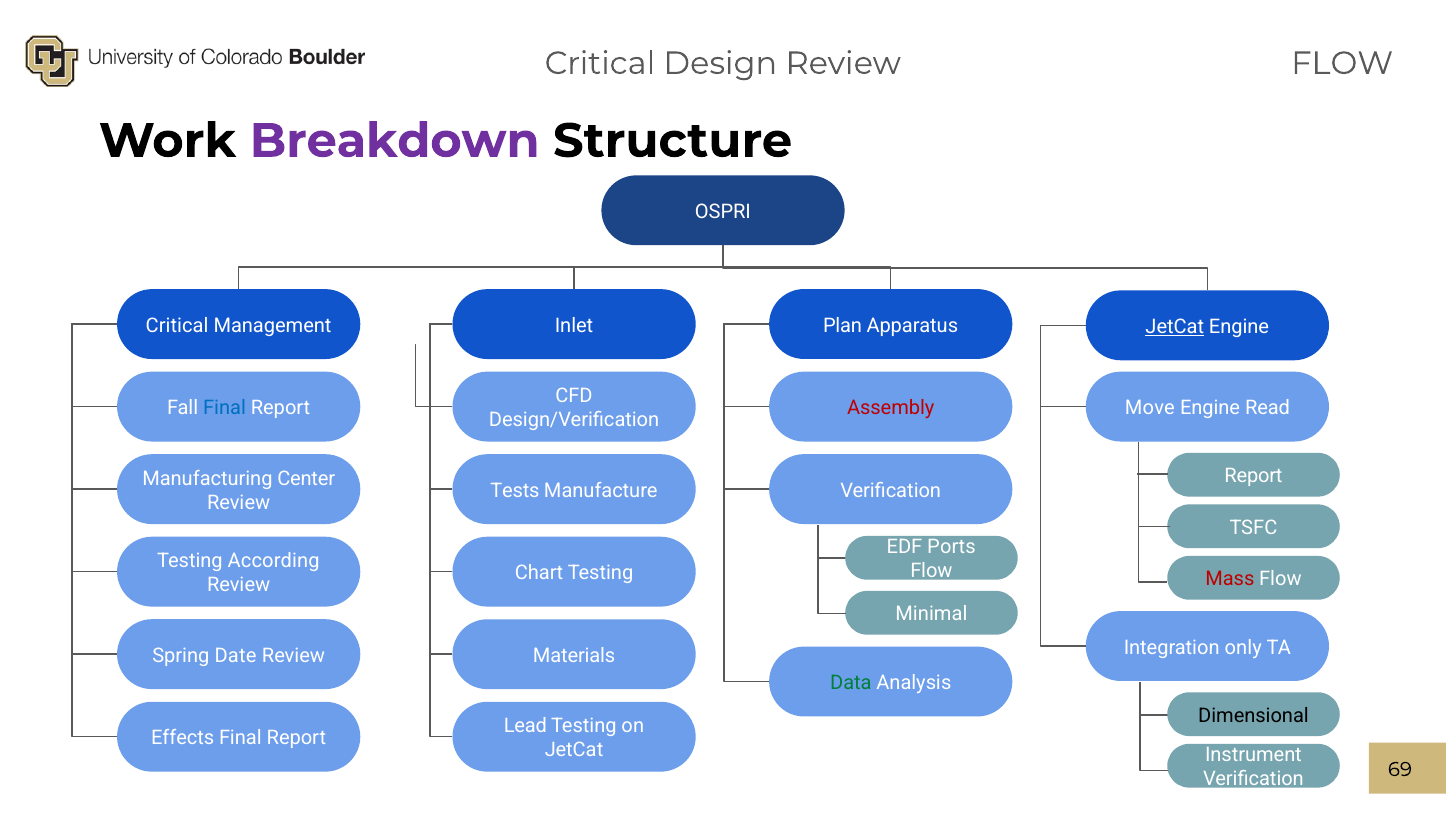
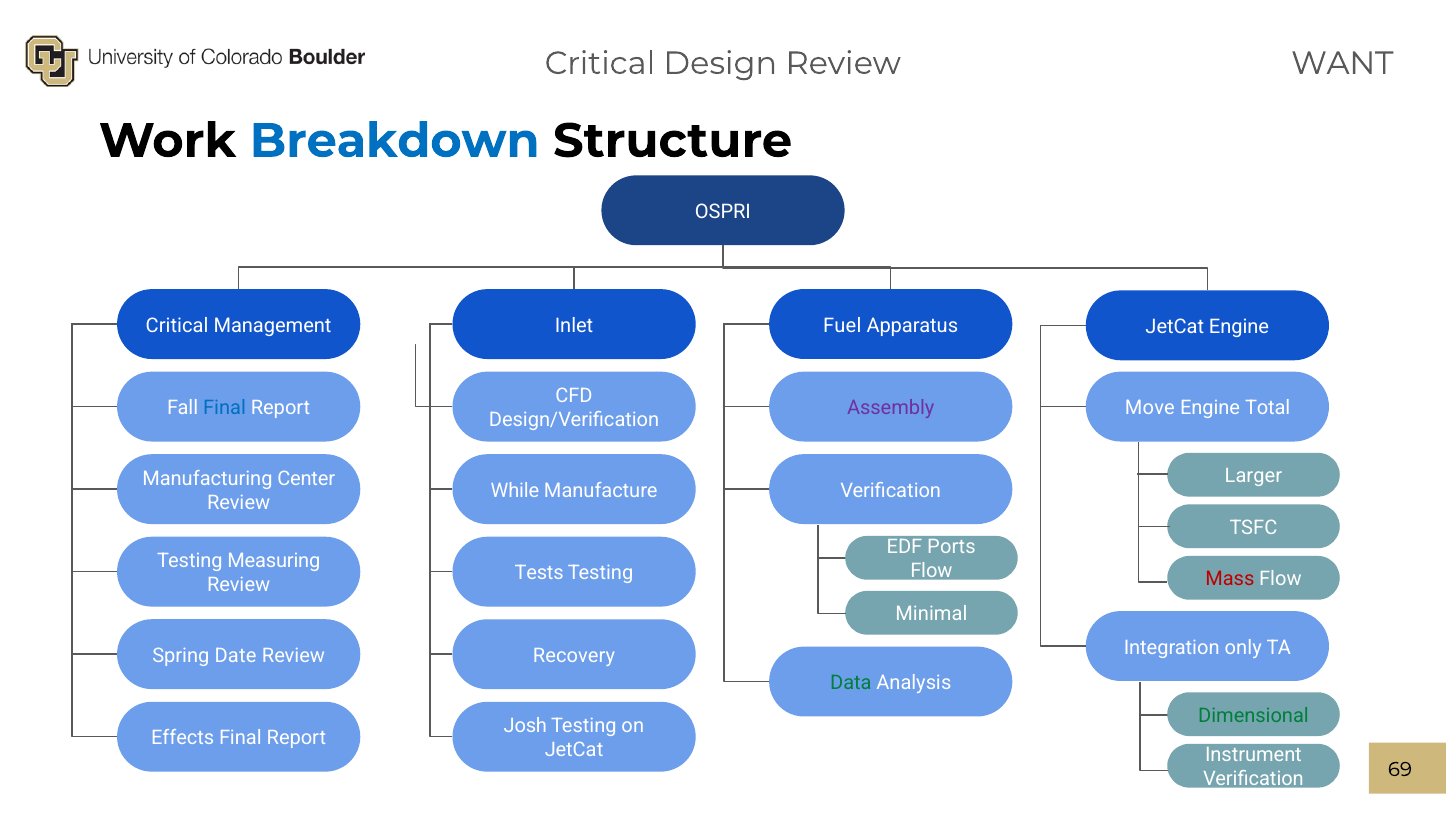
Review FLOW: FLOW -> WANT (1342, 63)
Breakdown colour: purple -> blue (395, 141)
Plan: Plan -> Fuel (842, 326)
JetCat underline: present -> none (1175, 327)
Assembly colour: red -> purple (891, 408)
Read: Read -> Total (1268, 408)
Report: Report -> Larger (1253, 476)
Tests: Tests -> While (515, 491)
According: According -> Measuring (274, 561)
Chart: Chart -> Tests (539, 573)
Materials: Materials -> Recovery (574, 656)
Dimensional colour: black -> green (1254, 716)
Lead: Lead -> Josh (525, 726)
